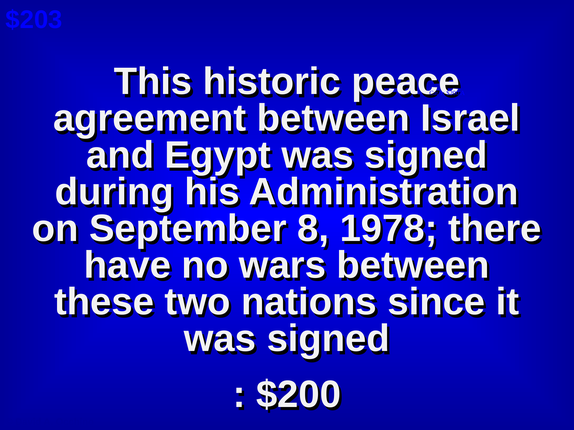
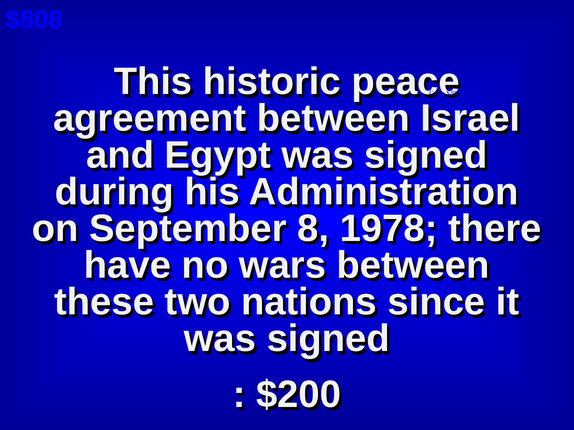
$203: $203 -> $808 (34, 20)
